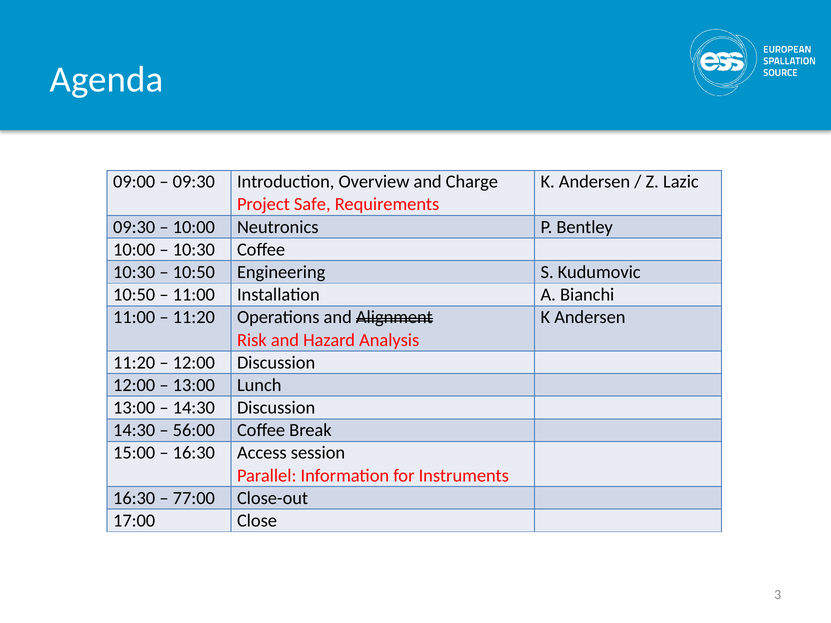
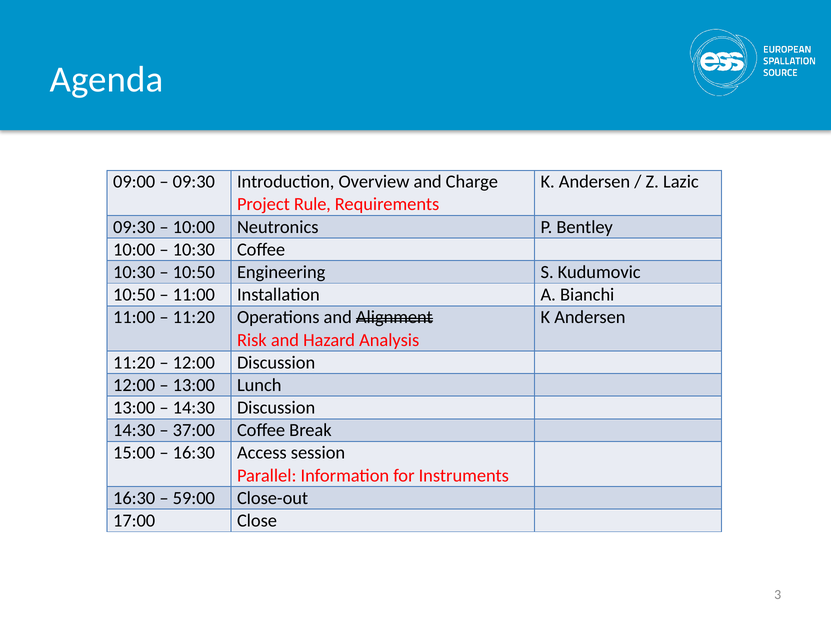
Safe: Safe -> Rule (312, 204)
56:00: 56:00 -> 37:00 (194, 430)
77:00: 77:00 -> 59:00 (194, 498)
